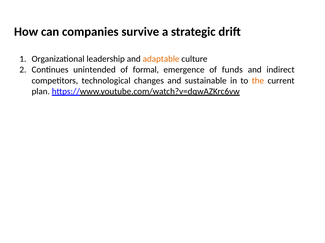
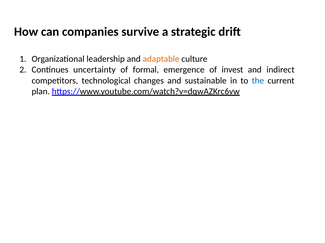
unintended: unintended -> uncertainty (94, 70)
funds: funds -> invest (232, 70)
the colour: orange -> blue (258, 81)
